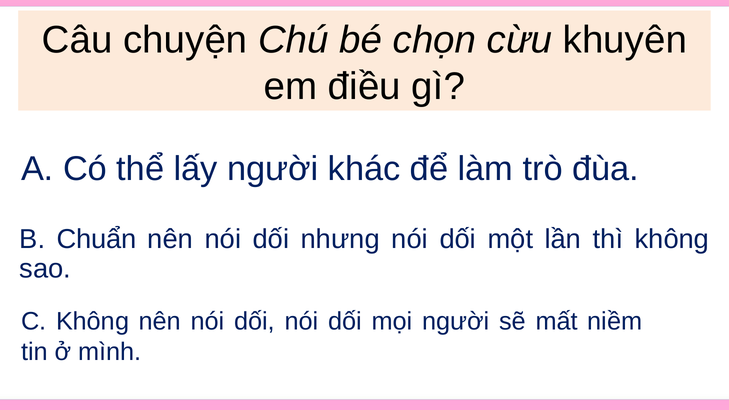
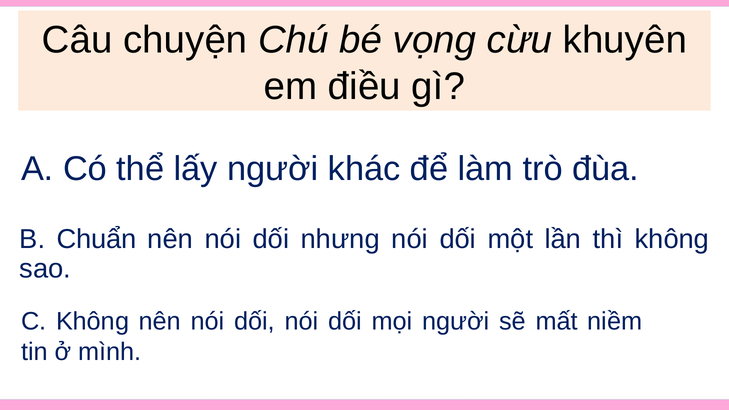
chọn: chọn -> vọng (435, 40)
